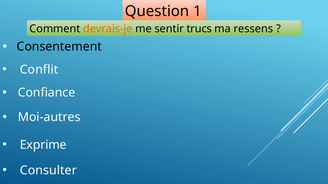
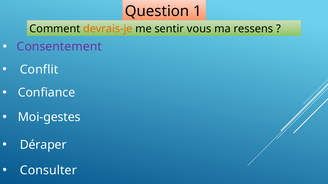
trucs: trucs -> vous (199, 29)
Consentement colour: black -> purple (59, 47)
Moi-autres: Moi-autres -> Moi-gestes (49, 117)
Exprime: Exprime -> Déraper (43, 145)
